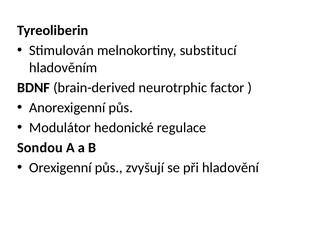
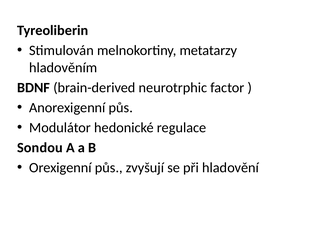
substitucí: substitucí -> metatarzy (208, 50)
